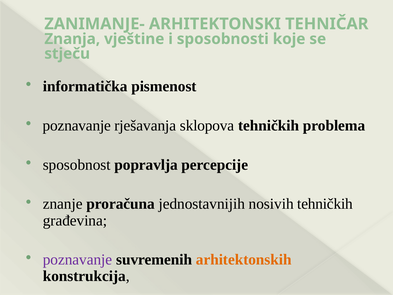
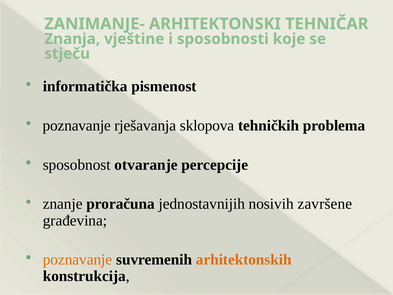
popravlja: popravlja -> otvaranje (146, 165)
nosivih tehničkih: tehničkih -> završene (325, 204)
poznavanje colour: purple -> orange (78, 259)
